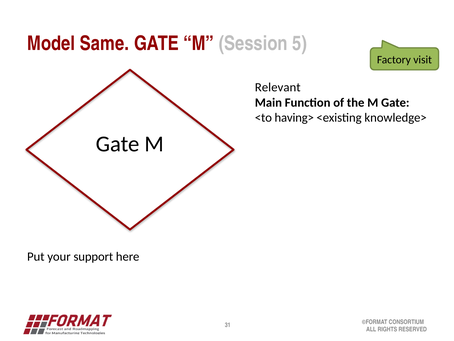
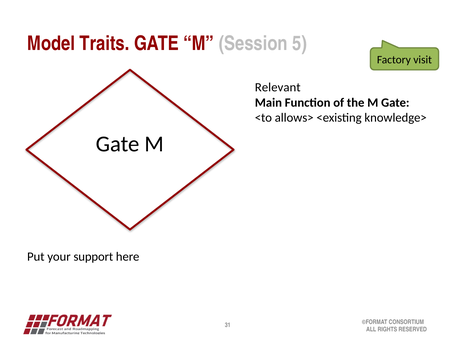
Same: Same -> Traits (105, 43)
having>: having> -> allows> (294, 118)
